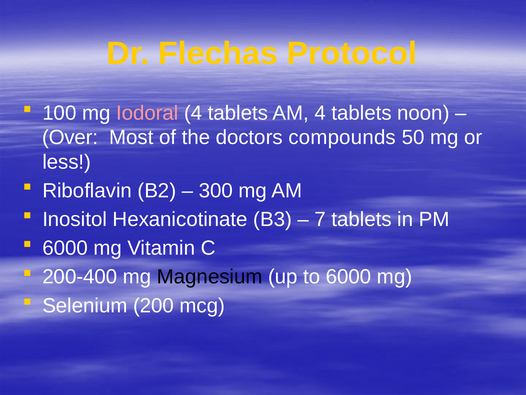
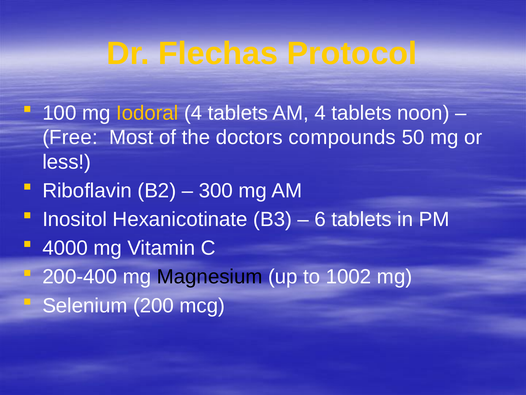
Iodoral colour: pink -> yellow (147, 113)
Over: Over -> Free (70, 137)
7: 7 -> 6 (320, 219)
6000: 6000 -> 4000 (65, 248)
to 6000: 6000 -> 1002 (349, 277)
